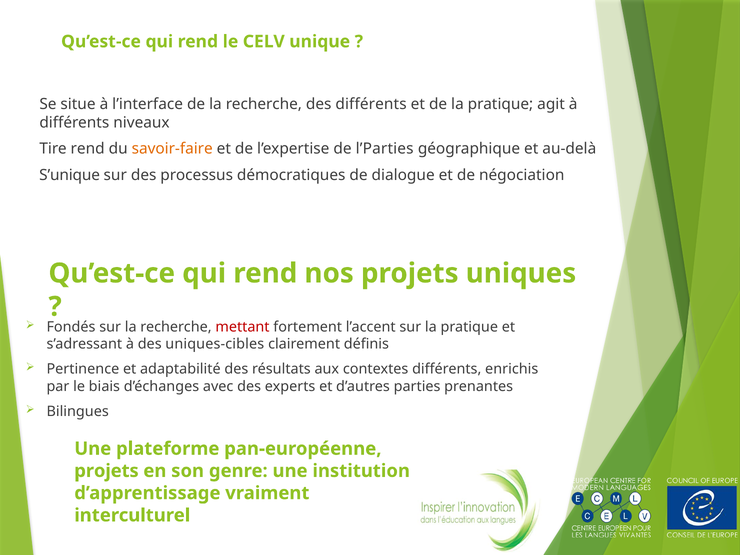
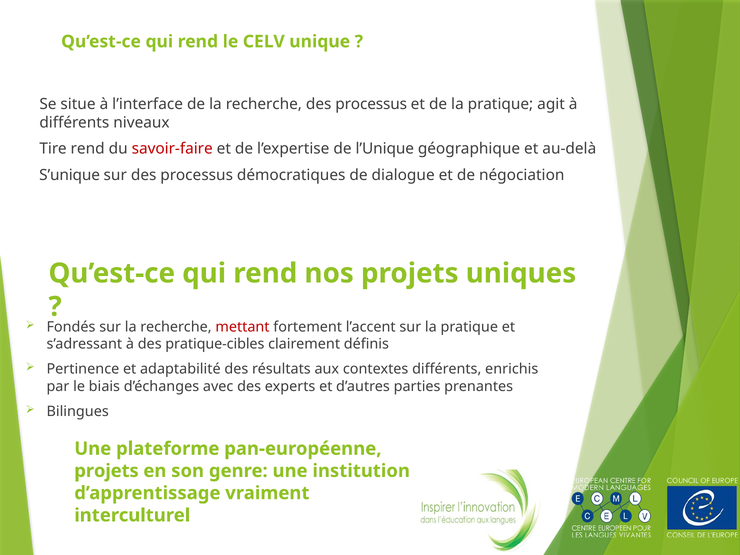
recherche des différents: différents -> processus (371, 104)
savoir-faire colour: orange -> red (172, 149)
l’Parties: l’Parties -> l’Unique (385, 149)
uniques-cibles: uniques-cibles -> pratique-cibles (215, 344)
